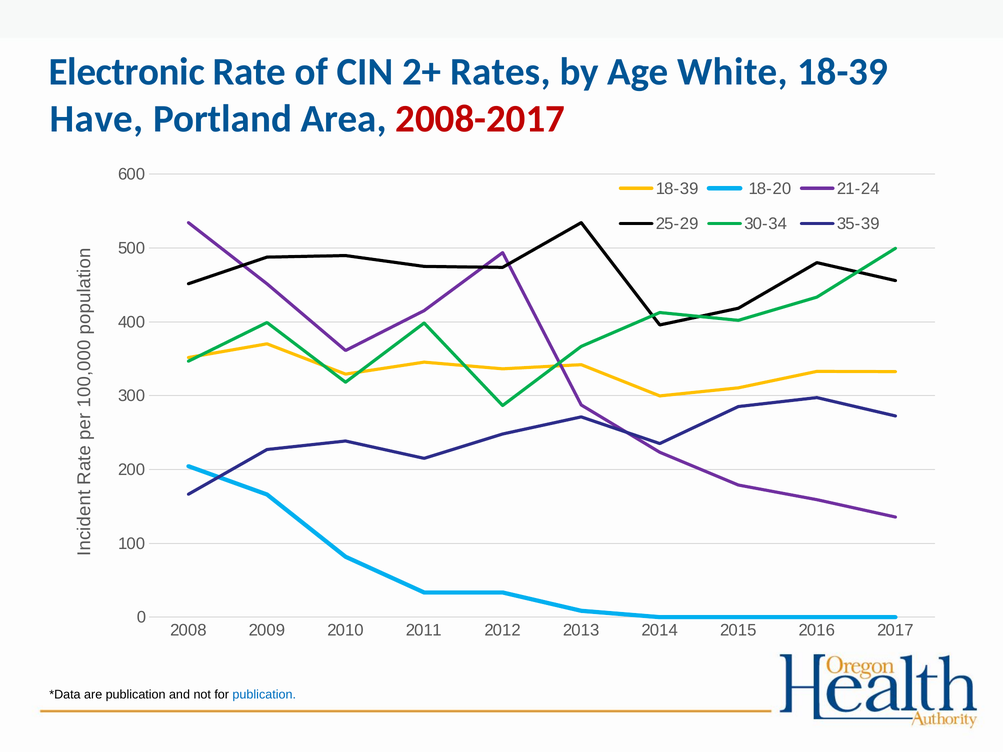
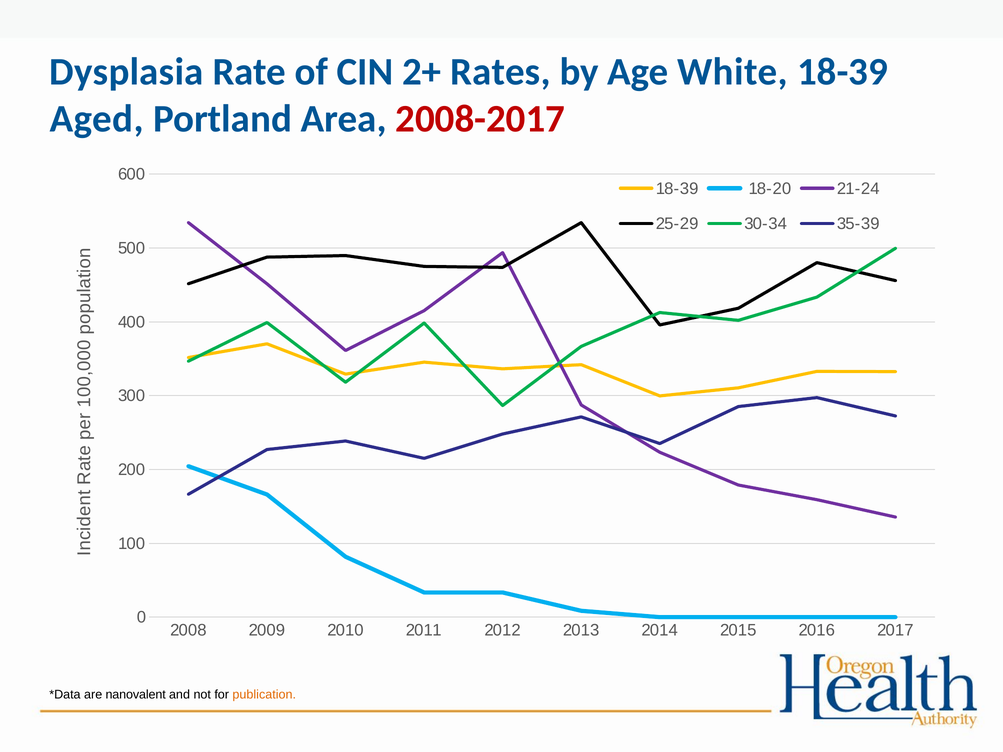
Electronic: Electronic -> Dysplasia (127, 72)
Have: Have -> Aged (97, 119)
are publication: publication -> nanovalent (136, 695)
publication colour: blue -> orange (264, 695)
